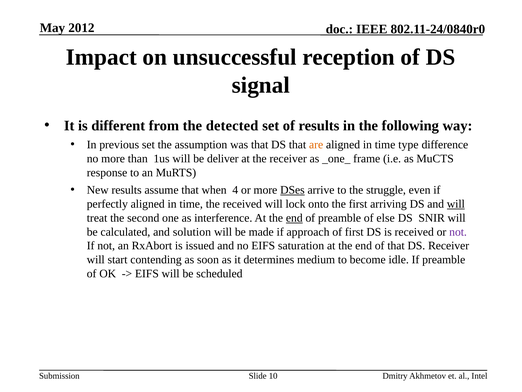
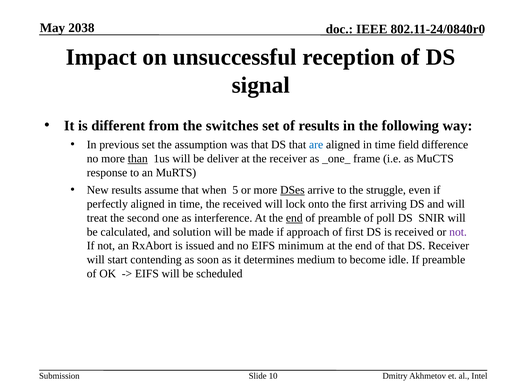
2012: 2012 -> 2038 (81, 28)
detected: detected -> switches (232, 125)
are colour: orange -> blue (316, 145)
type: type -> field (409, 145)
than underline: none -> present (138, 158)
4: 4 -> 5 (235, 190)
will underline: present -> none (456, 204)
else: else -> poll (386, 218)
saturation: saturation -> minimum (301, 246)
